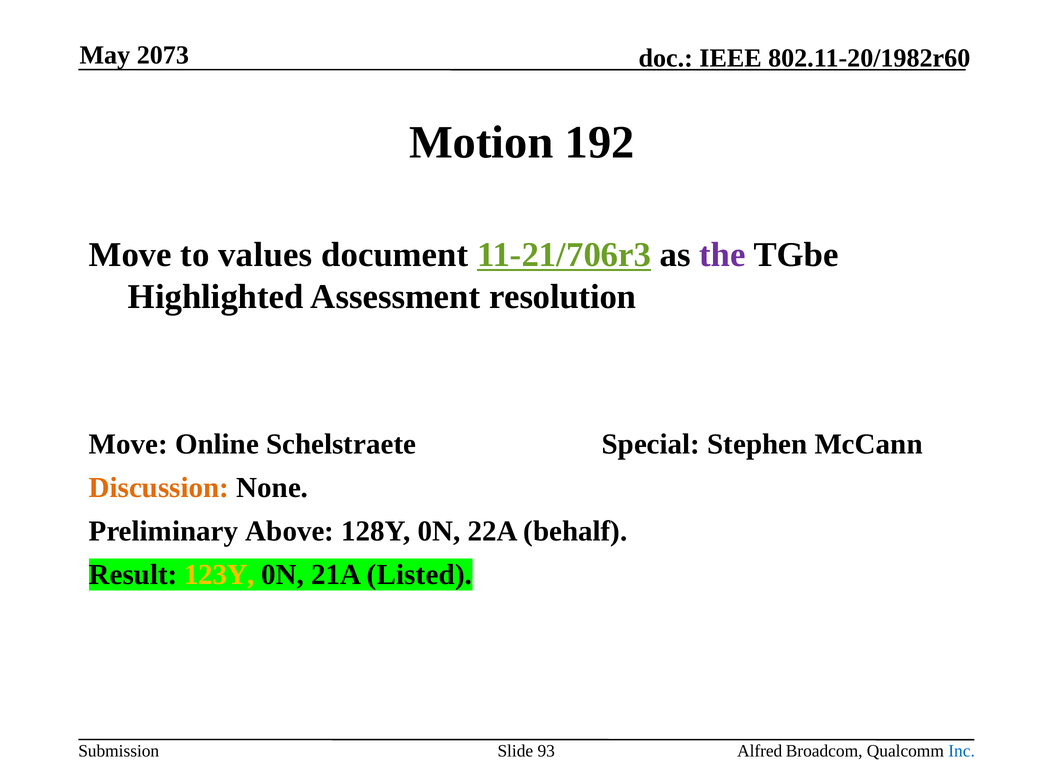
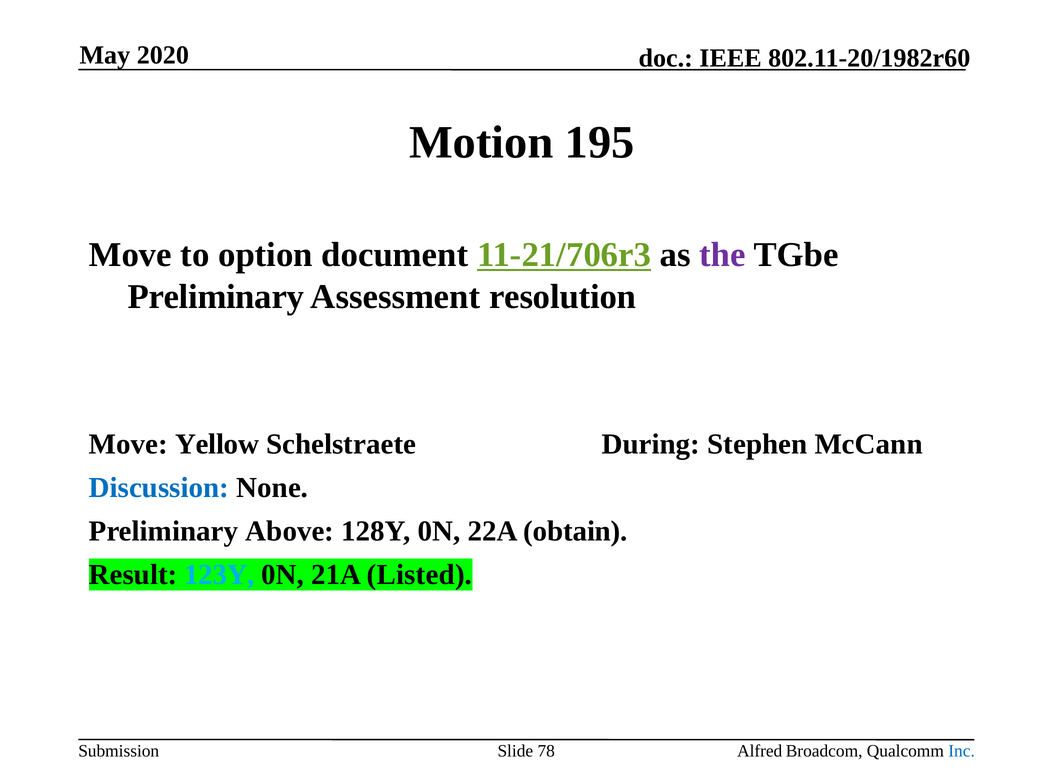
2073: 2073 -> 2020 (163, 55)
192: 192 -> 195 (600, 142)
values: values -> option (266, 255)
Highlighted: Highlighted -> Preliminary (216, 297)
Online: Online -> Yellow (217, 444)
Special: Special -> During (651, 444)
Discussion colour: orange -> blue (159, 488)
behalf: behalf -> obtain (576, 531)
123Y colour: yellow -> light blue (219, 575)
93: 93 -> 78 (546, 751)
